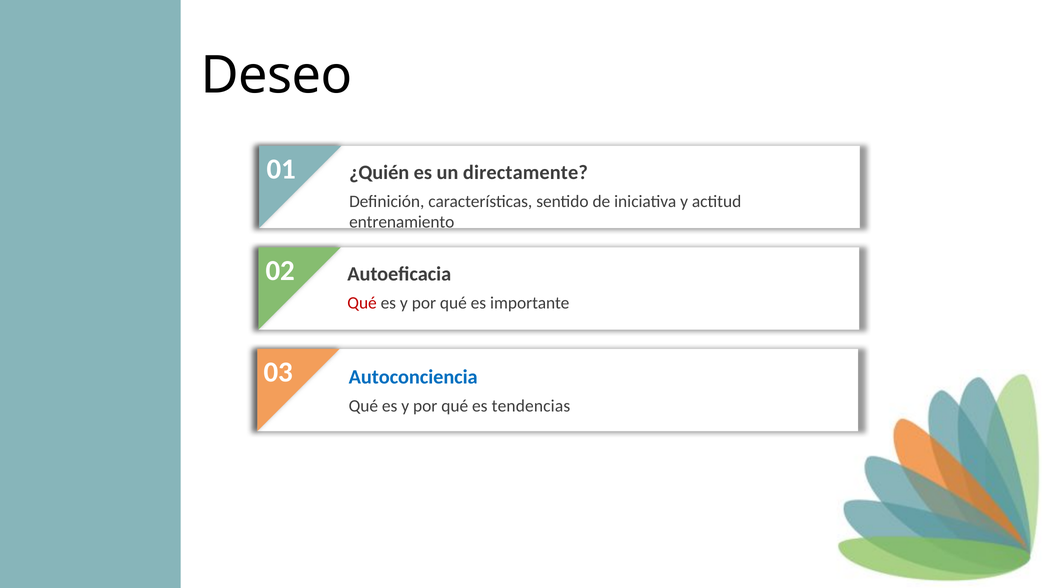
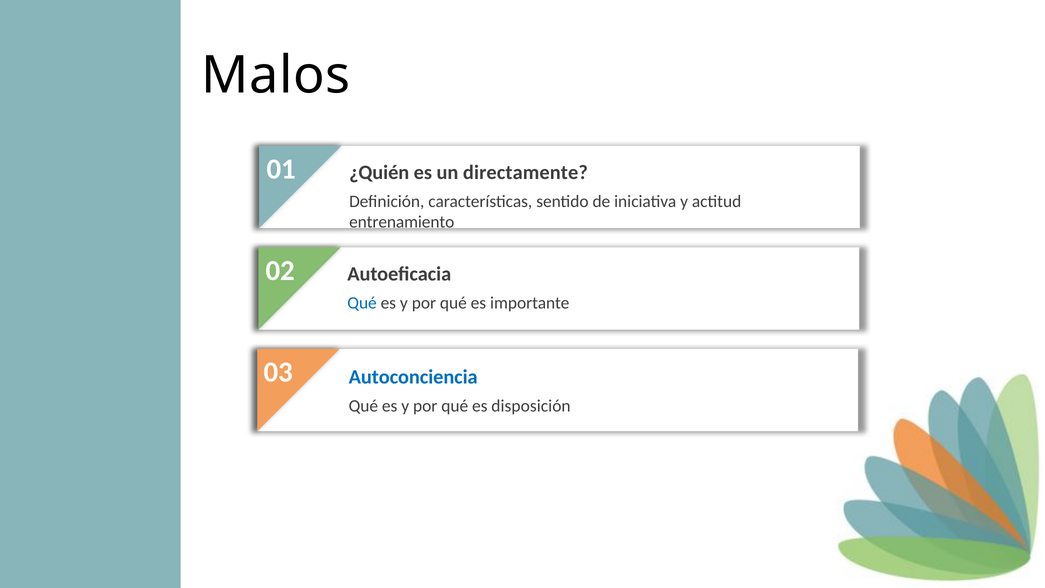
Deseo: Deseo -> Malos (276, 75)
Qué colour: red -> blue (362, 303)
tendencias: tendencias -> disposición (531, 406)
